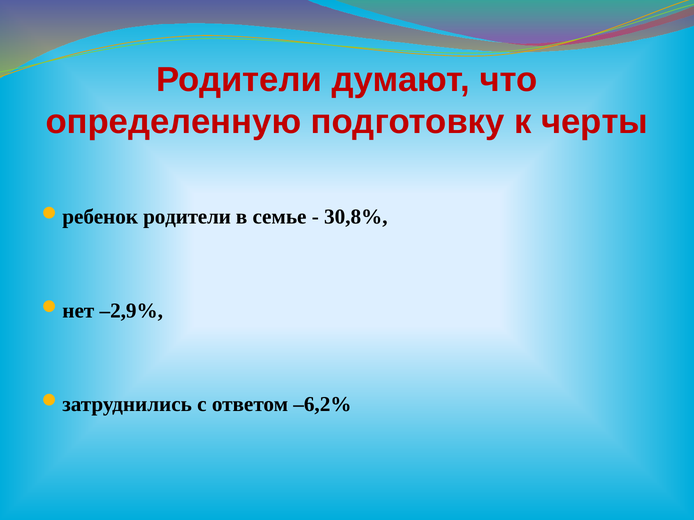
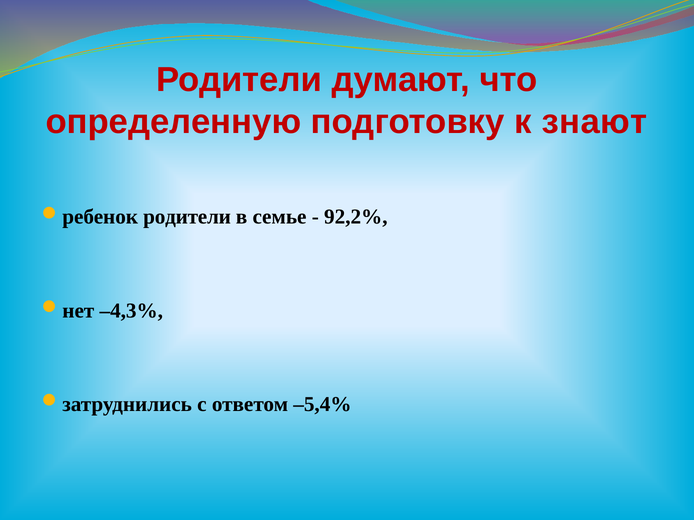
черты: черты -> знают (594, 122)
30,8%: 30,8% -> 92,2% (356, 217)
–2,9%: –2,9% -> –4,3% (131, 311)
–6,2%: –6,2% -> –5,4% (322, 404)
